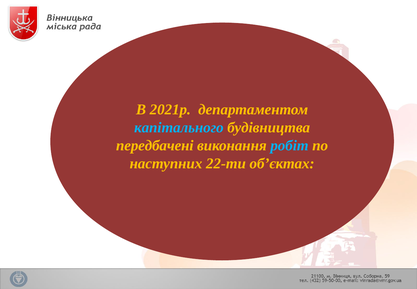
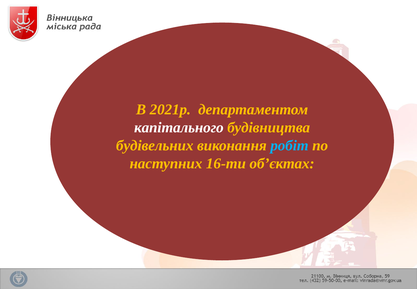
капітального colour: light blue -> white (179, 128)
передбачені: передбачені -> будівельних (155, 146)
22-ти: 22-ти -> 16-ти (226, 164)
